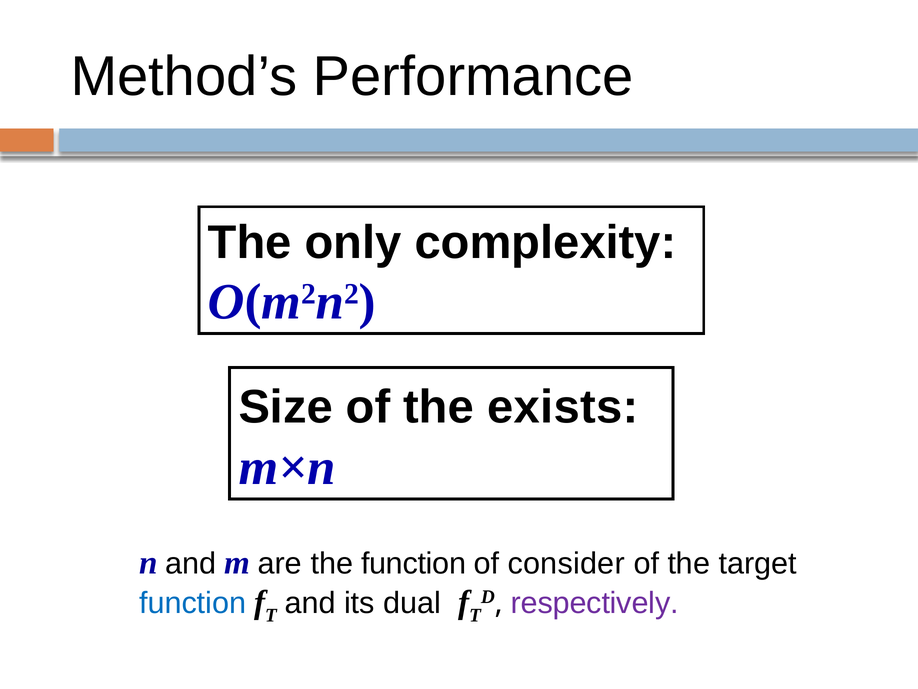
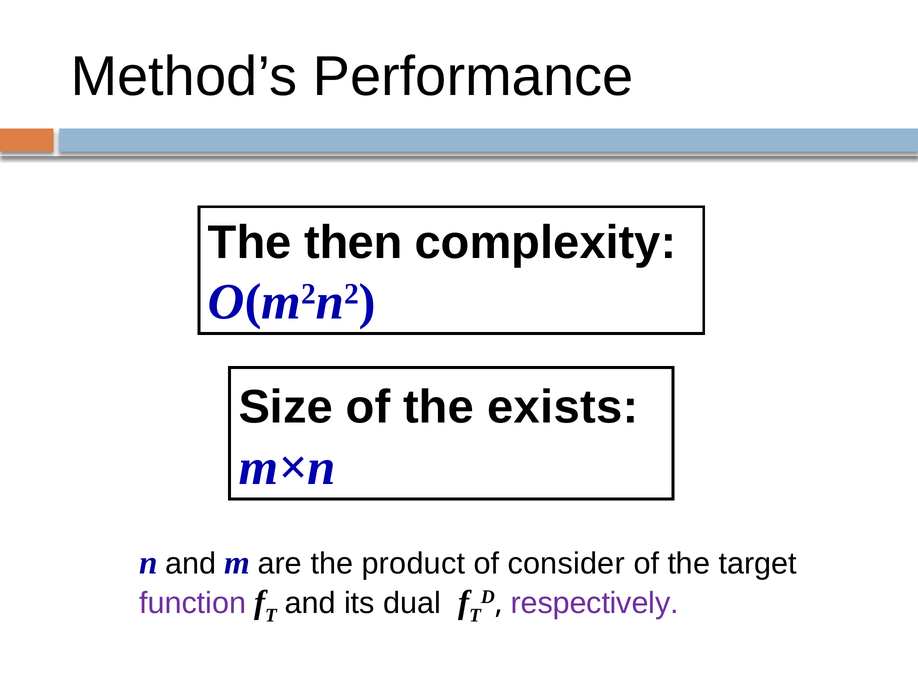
only: only -> then (353, 243)
the function: function -> product (413, 563)
function colour: blue -> purple (193, 603)
